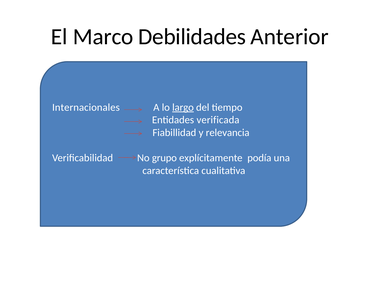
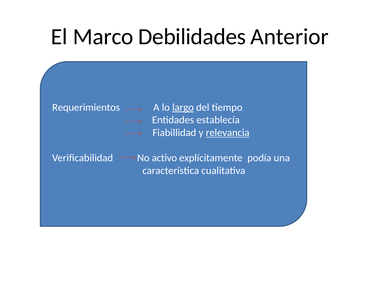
Internacionales: Internacionales -> Requerimientos (86, 107)
verificada: verificada -> establecía (218, 120)
relevancia underline: none -> present (228, 133)
grupo: grupo -> activo (164, 158)
